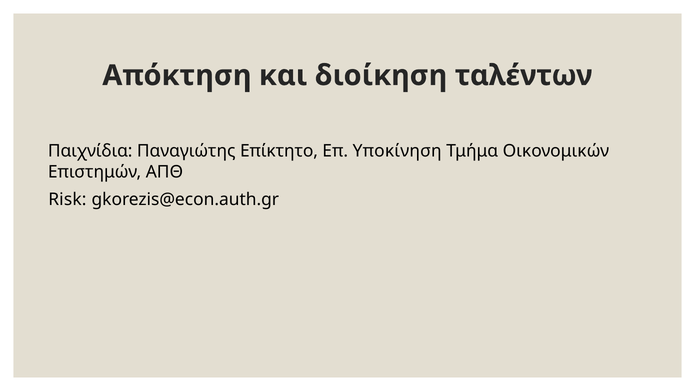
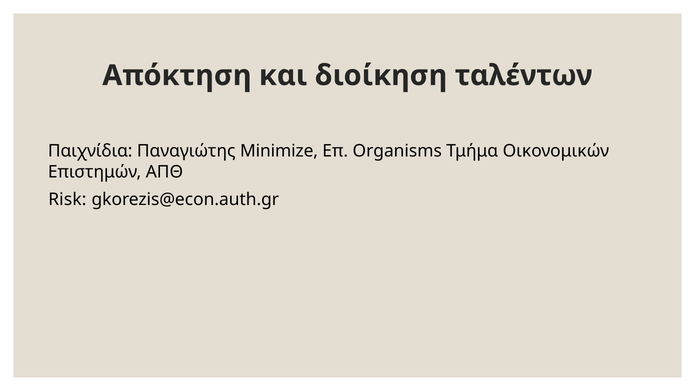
Επίκτητο: Επίκτητο -> Minimize (279, 151)
Υποκίνηση: Υποκίνηση -> Organisms (397, 151)
